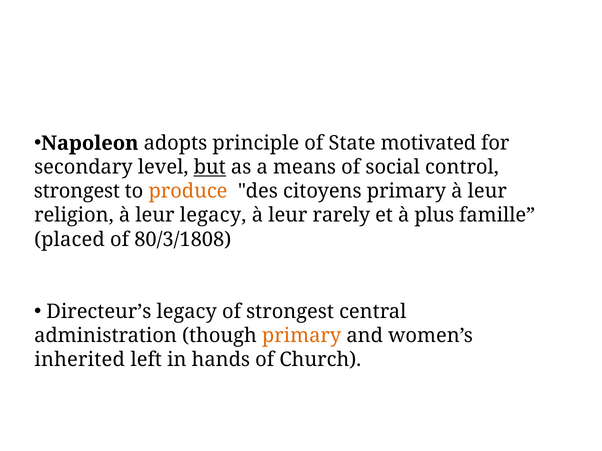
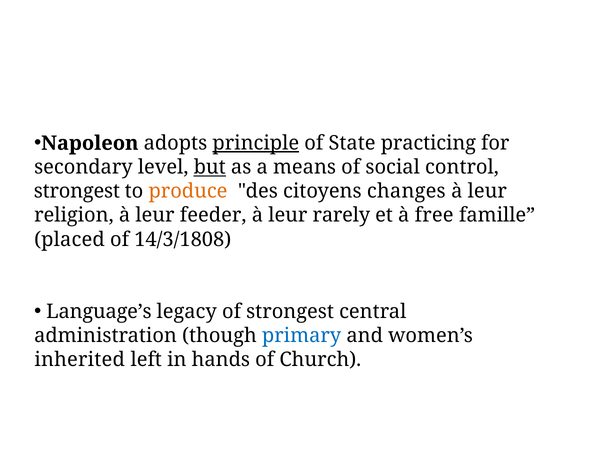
principle underline: none -> present (256, 143)
motivated: motivated -> practicing (428, 143)
citoyens primary: primary -> changes (406, 192)
leur legacy: legacy -> feeder (213, 216)
plus: plus -> free (434, 216)
80/3/1808: 80/3/1808 -> 14/3/1808 (183, 240)
Directeur’s: Directeur’s -> Language’s (99, 312)
primary colour: orange -> blue (302, 336)
